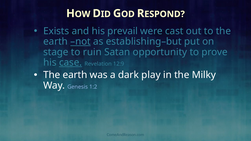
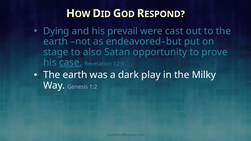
Exists: Exists -> Dying (56, 31)
not underline: present -> none (81, 42)
establishing–but: establishing–but -> endeavored–but (144, 42)
ruin: ruin -> also (92, 52)
